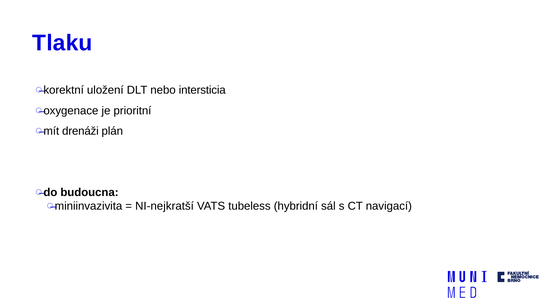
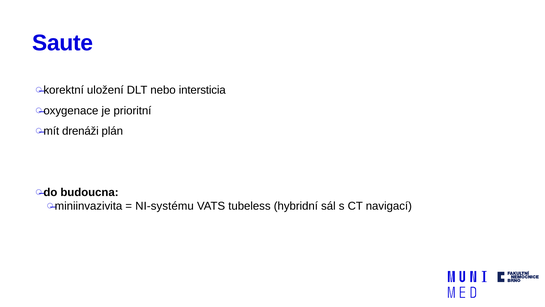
Tlaku: Tlaku -> Saute (63, 43)
NI-nejkratší: NI-nejkratší -> NI-systému (165, 206)
